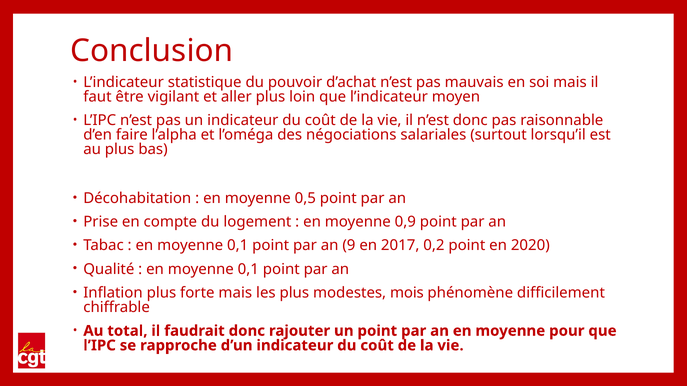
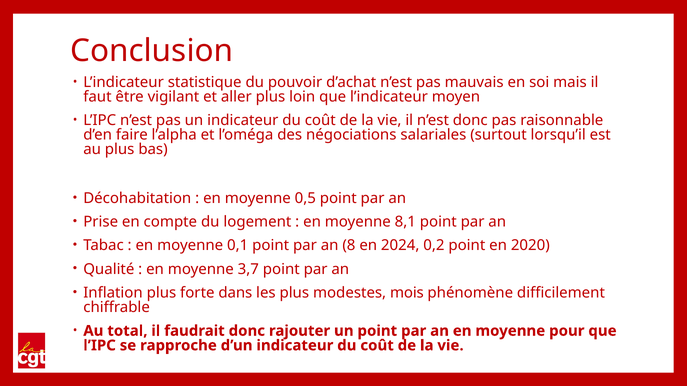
0,9: 0,9 -> 8,1 (405, 222)
9: 9 -> 8 (349, 246)
2017: 2017 -> 2024 (400, 246)
0,1: 0,1 -> 3,7 (248, 269)
forte mais: mais -> dans (235, 293)
